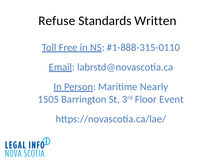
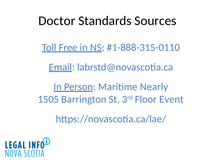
Refuse: Refuse -> Doctor (57, 21)
Written: Written -> Sources (155, 21)
